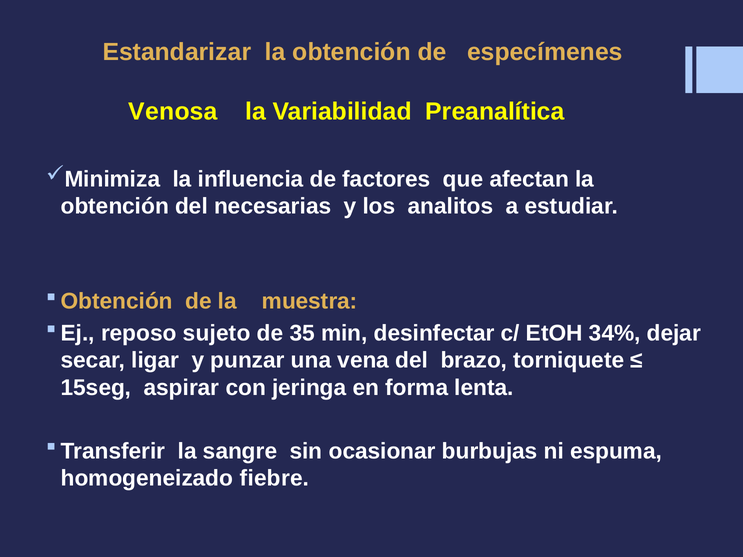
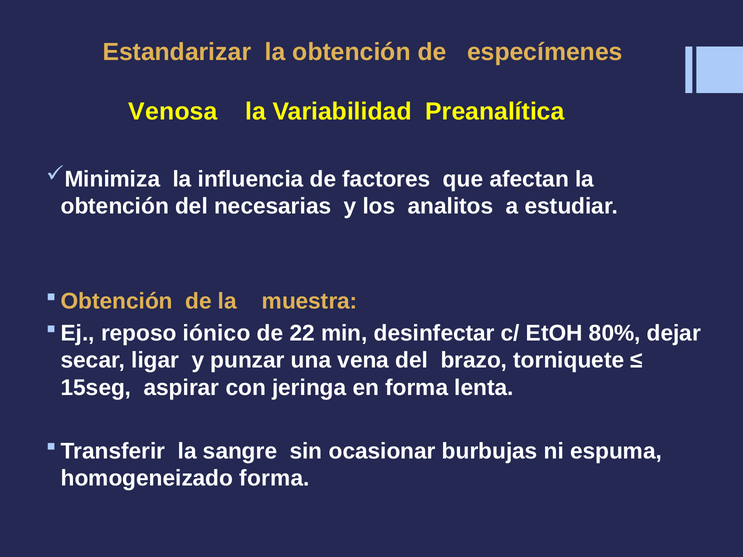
sujeto: sujeto -> iónico (217, 333)
35: 35 -> 22 (302, 333)
34%: 34% -> 80% (615, 333)
homogeneizado fiebre: fiebre -> forma (275, 478)
